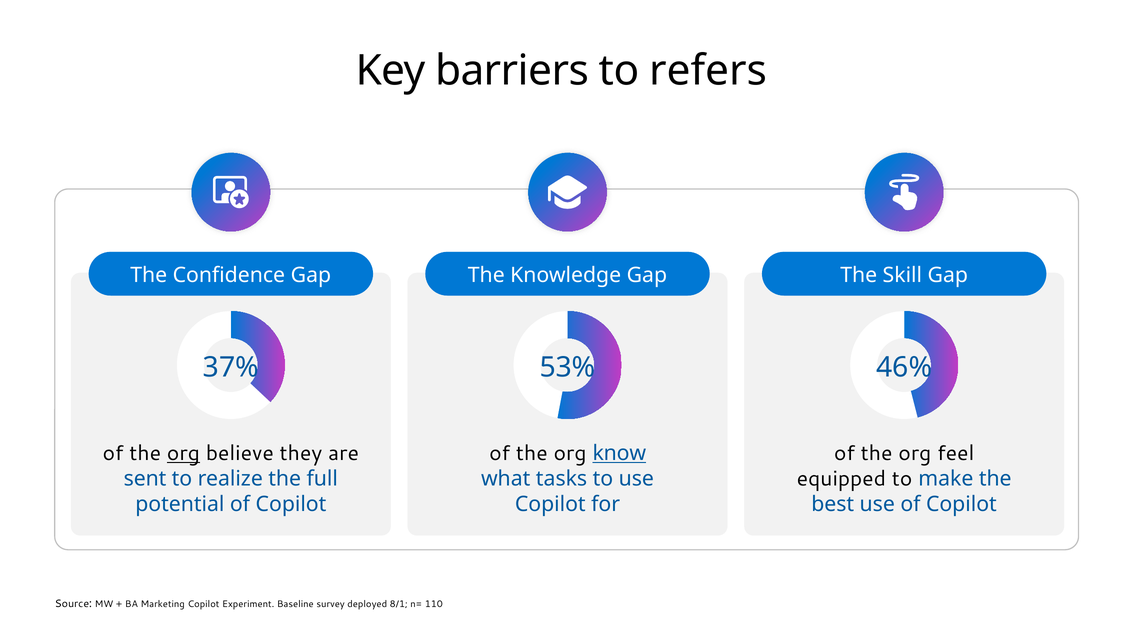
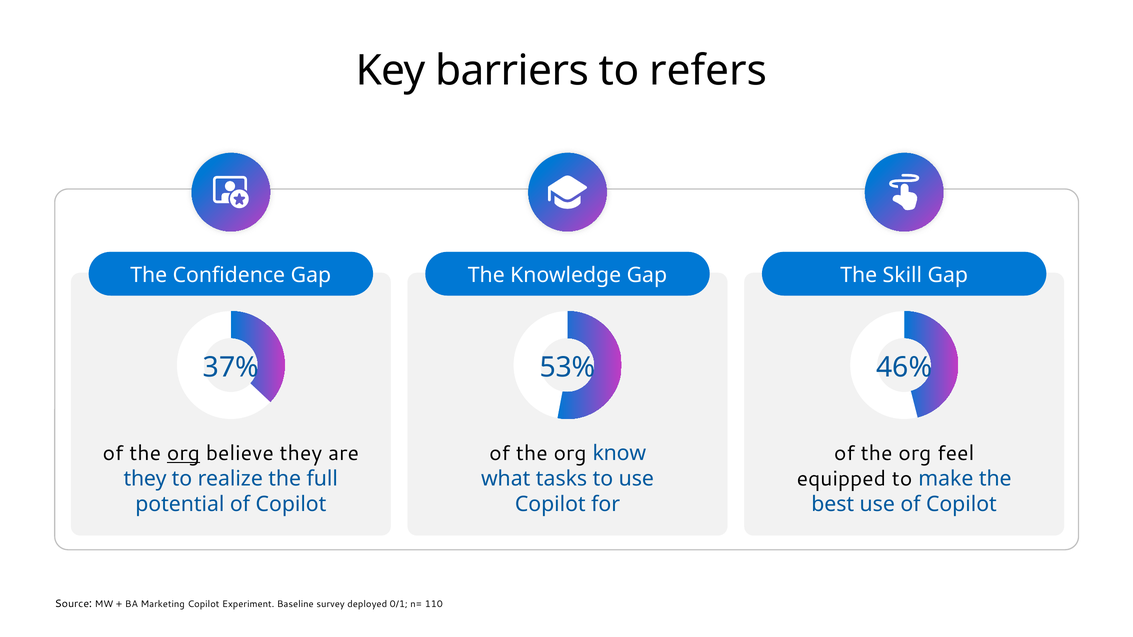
know underline: present -> none (619, 453)
sent: sent -> they (145, 479)
8/1: 8/1 -> 0/1 (399, 605)
